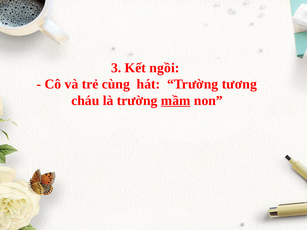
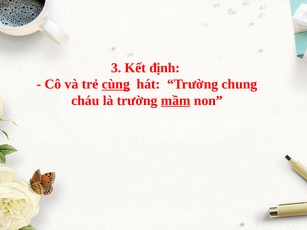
ngồi: ngồi -> định (165, 68)
cùng underline: none -> present (116, 84)
tương: tương -> chung (239, 84)
